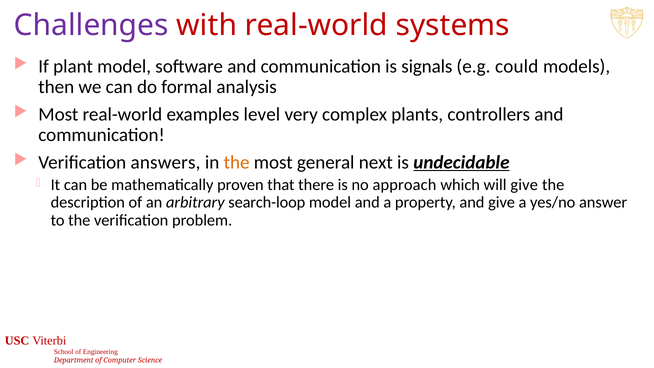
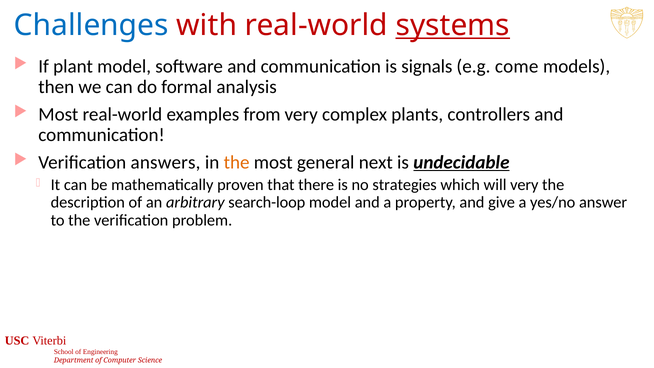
Challenges colour: purple -> blue (91, 25)
systems underline: none -> present (453, 25)
could: could -> come (517, 66)
level: level -> from (262, 114)
approach: approach -> strategies (405, 185)
will give: give -> very (524, 185)
